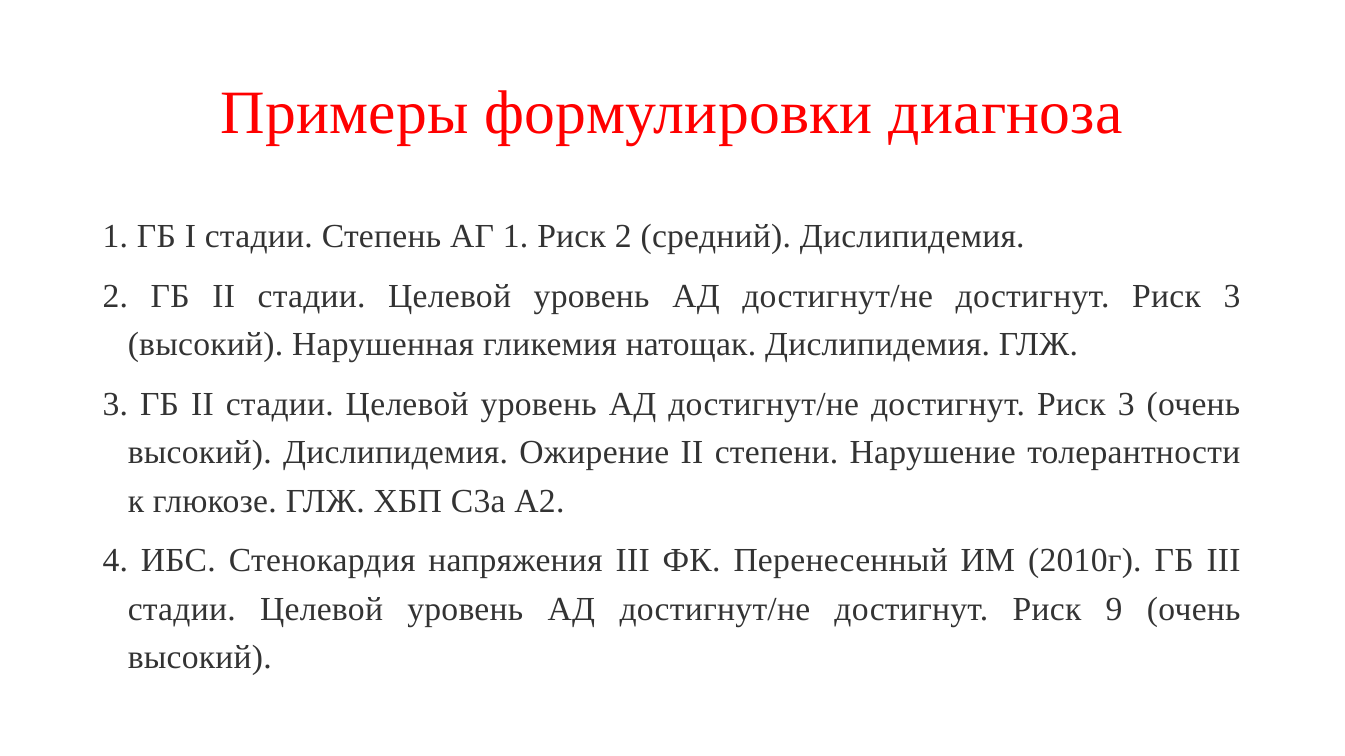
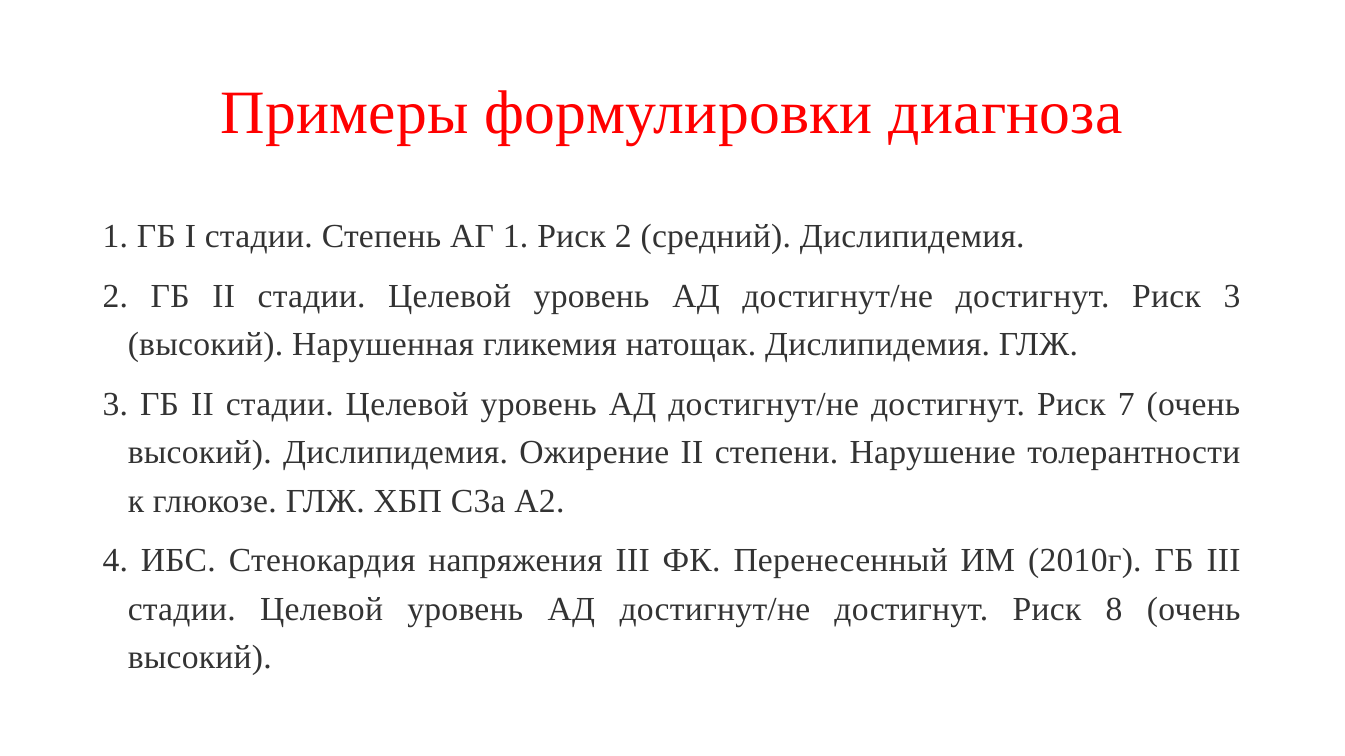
3: 3 -> 7 (1126, 405)
9: 9 -> 8 (1114, 610)
